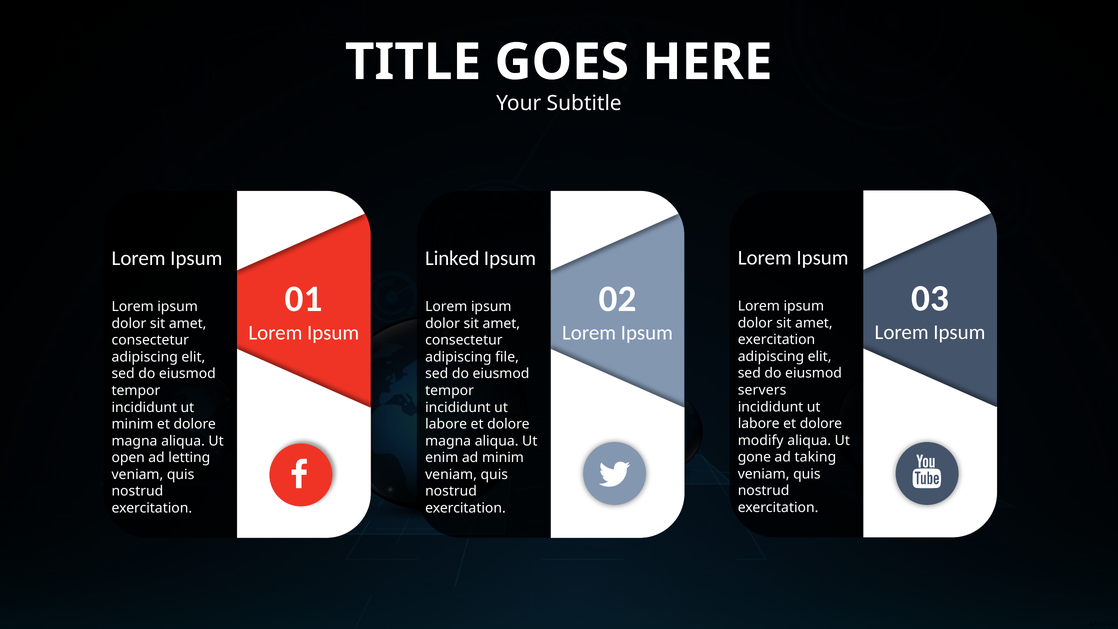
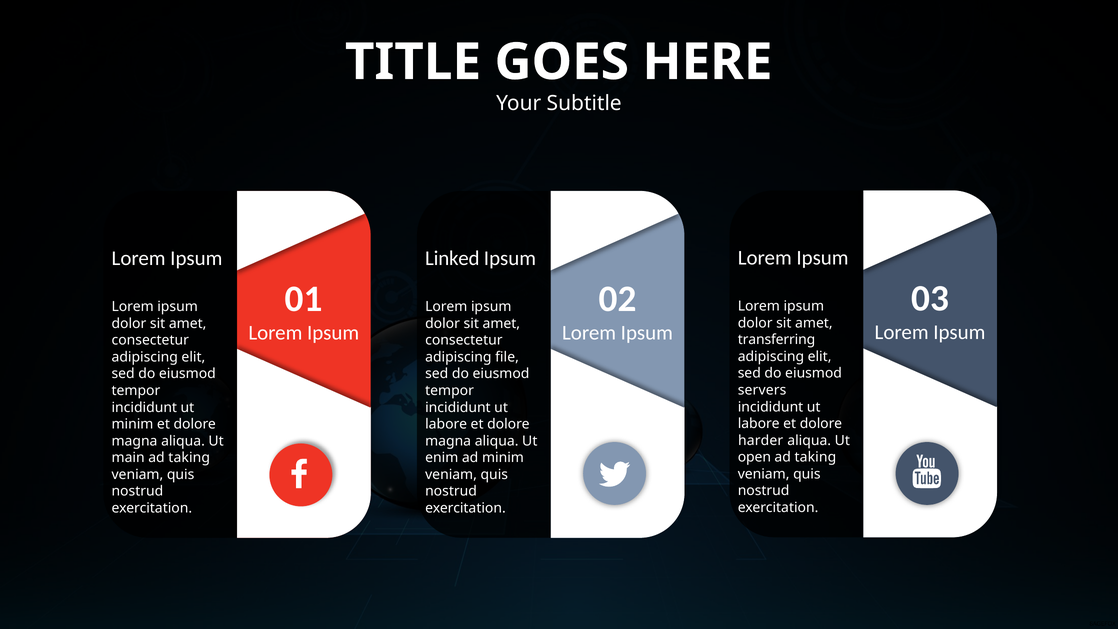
exercitation: exercitation -> transferring (777, 340)
modify: modify -> harder (761, 440)
gone: gone -> open (754, 457)
open: open -> main (128, 458)
letting: letting -> taking (189, 458)
